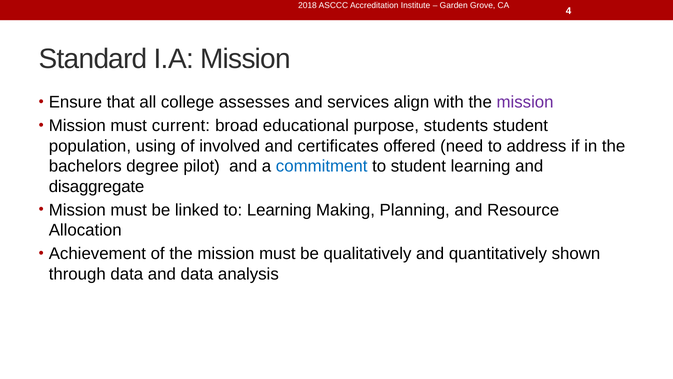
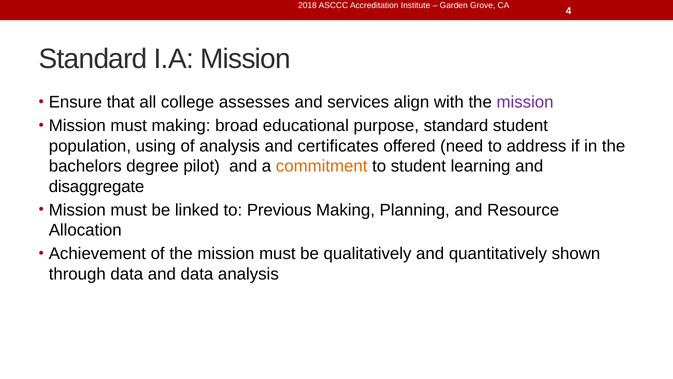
must current: current -> making (181, 126)
purpose students: students -> standard (456, 126)
of involved: involved -> analysis (230, 146)
commitment colour: blue -> orange (322, 166)
to Learning: Learning -> Previous (279, 210)
